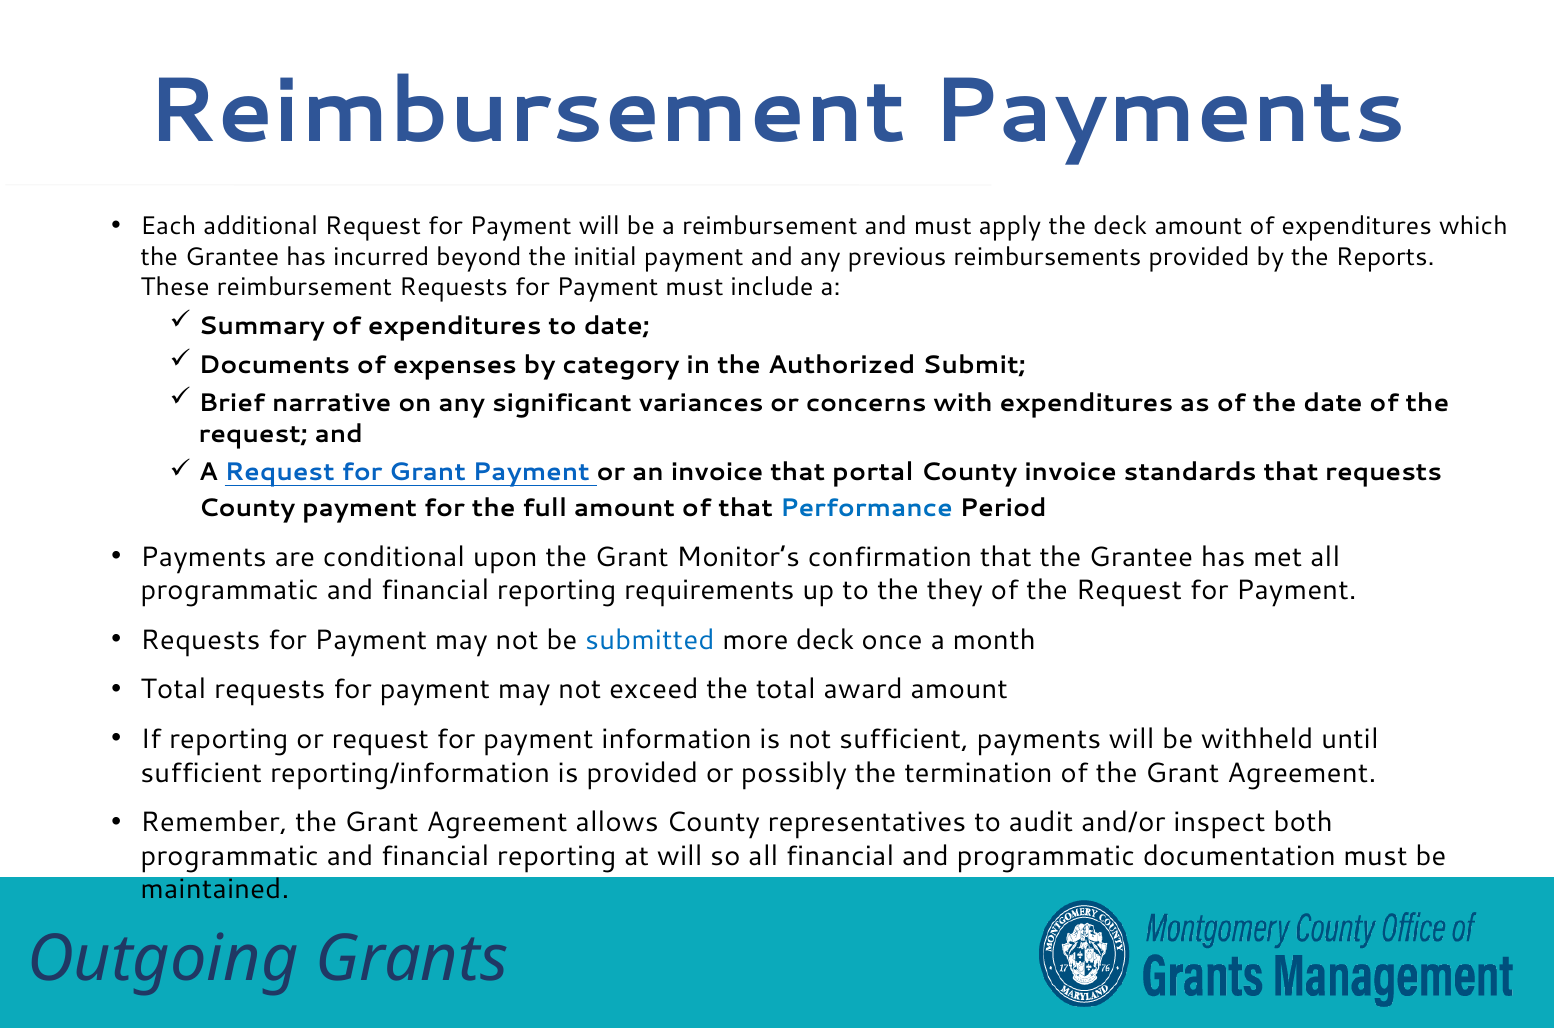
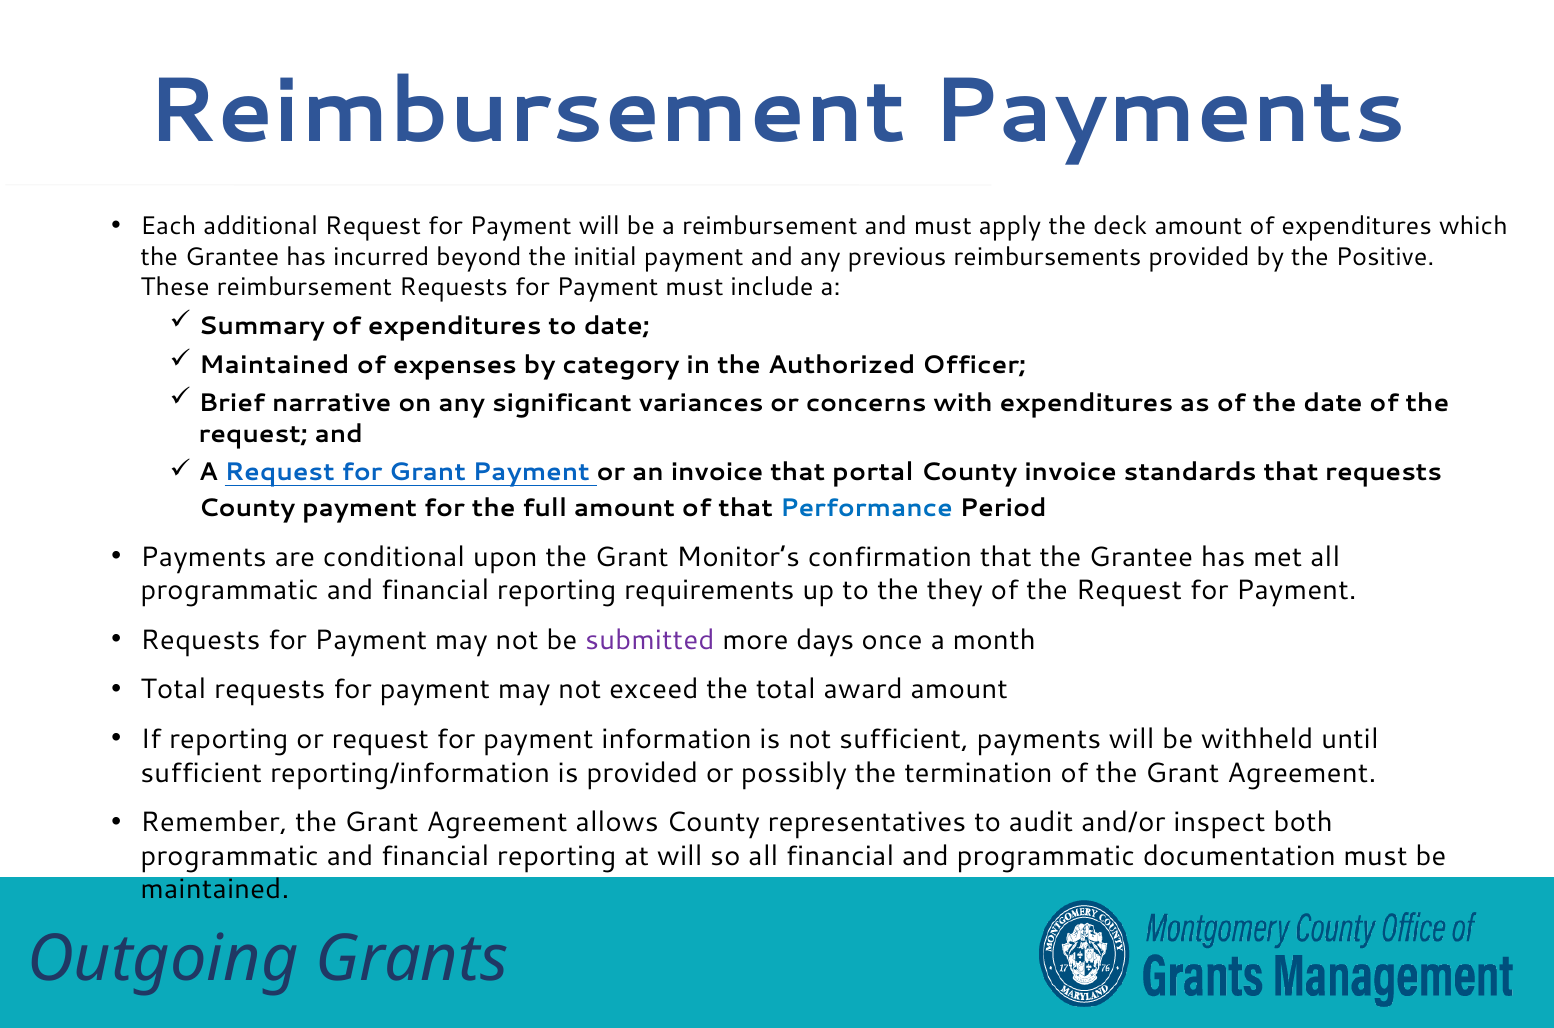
Reports: Reports -> Positive (1385, 257)
Documents: Documents -> Maintained (274, 365)
Submit: Submit -> Officer (974, 365)
submitted colour: blue -> purple (650, 640)
more deck: deck -> days (825, 640)
